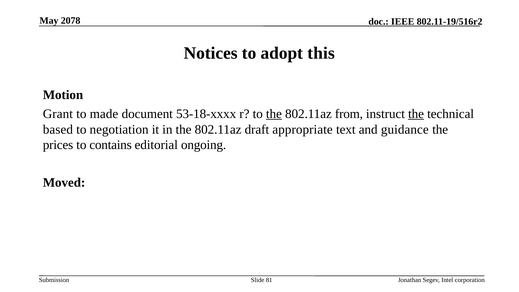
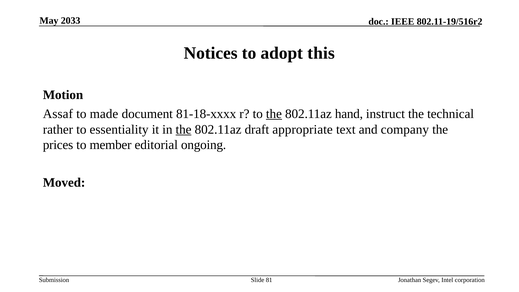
2078: 2078 -> 2033 (71, 21)
Grant: Grant -> Assaf (58, 114)
53-18-xxxx: 53-18-xxxx -> 81-18-xxxx (206, 114)
from: from -> hand (349, 114)
the underline: present -> none (416, 114)
based: based -> rather (58, 129)
negotiation: negotiation -> essentiality (119, 129)
the underline: none -> present (184, 129)
guidance: guidance -> company (405, 129)
contains: contains -> member (111, 145)
